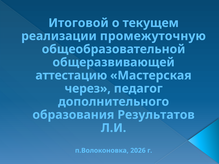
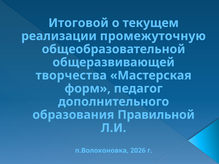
аттестацию: аттестацию -> творчества (71, 76)
через: через -> форм (88, 89)
Результатов: Результатов -> Правильной (156, 115)
